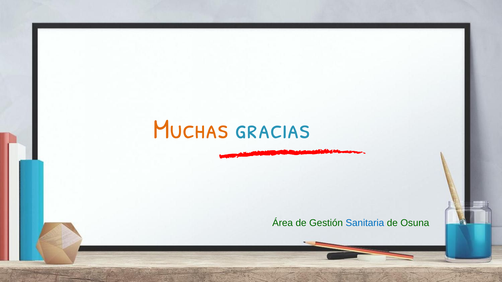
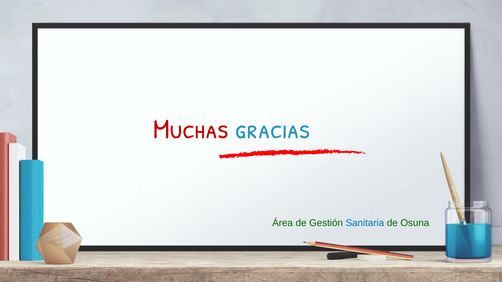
Muchas colour: orange -> red (191, 129)
